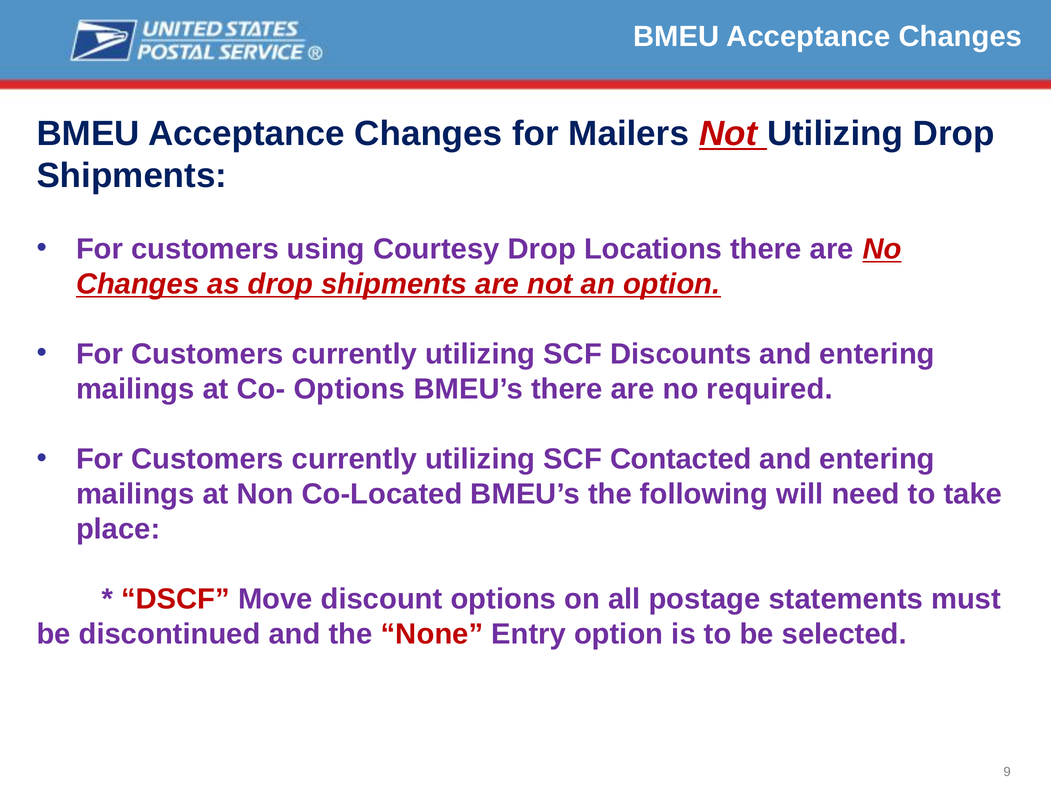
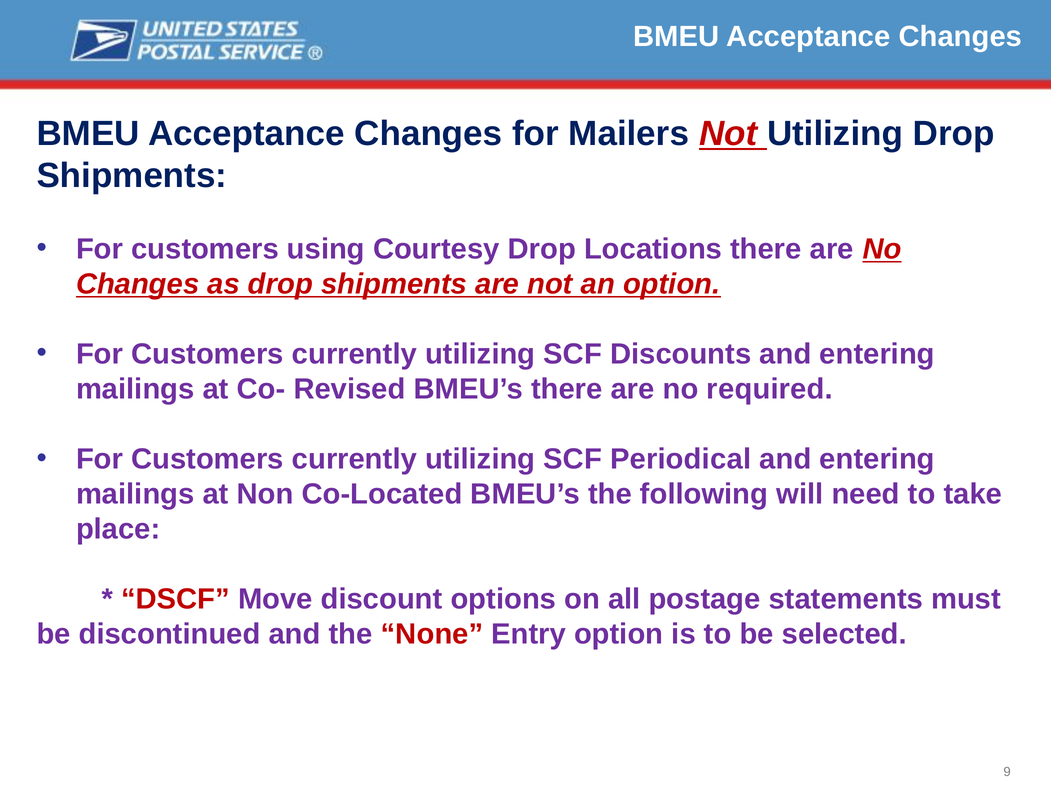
Co- Options: Options -> Revised (350, 389)
Contacted: Contacted -> Periodical (681, 459)
